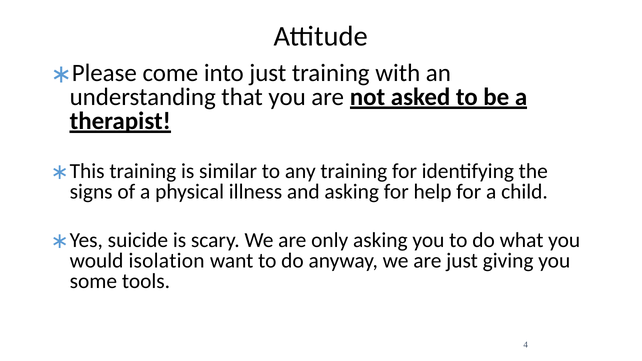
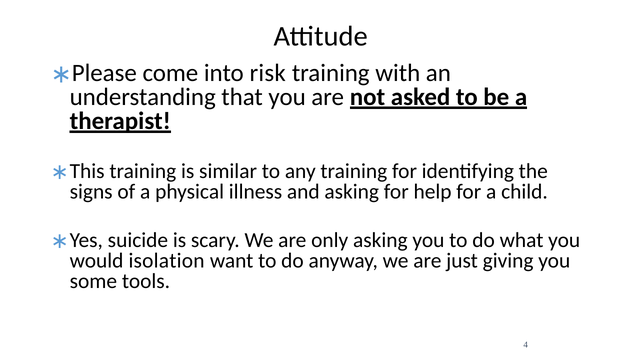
into just: just -> risk (268, 73)
